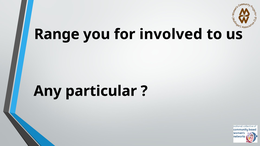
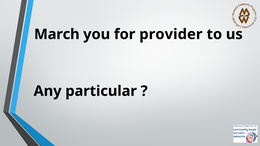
Range: Range -> March (57, 34)
involved: involved -> provider (171, 34)
